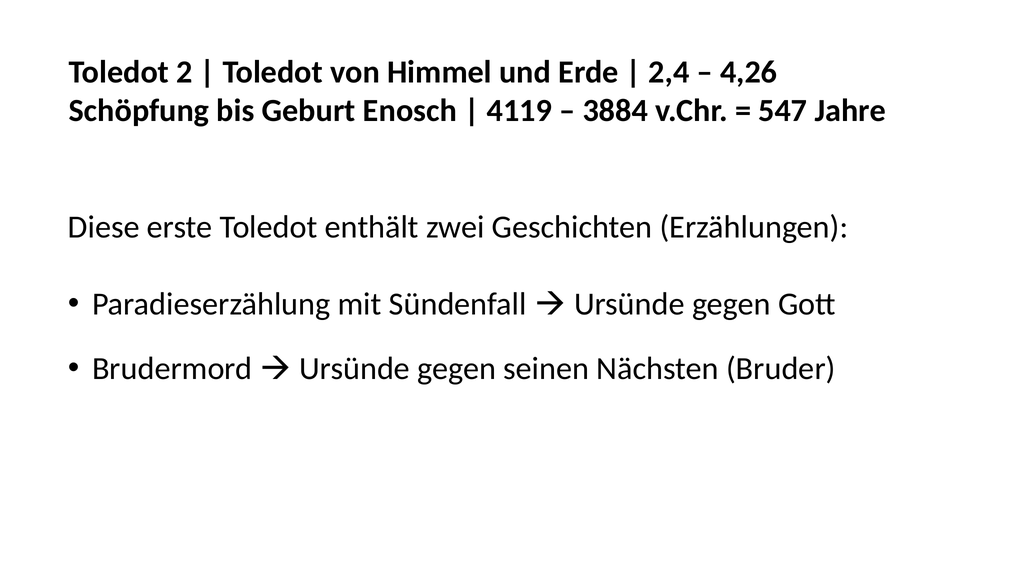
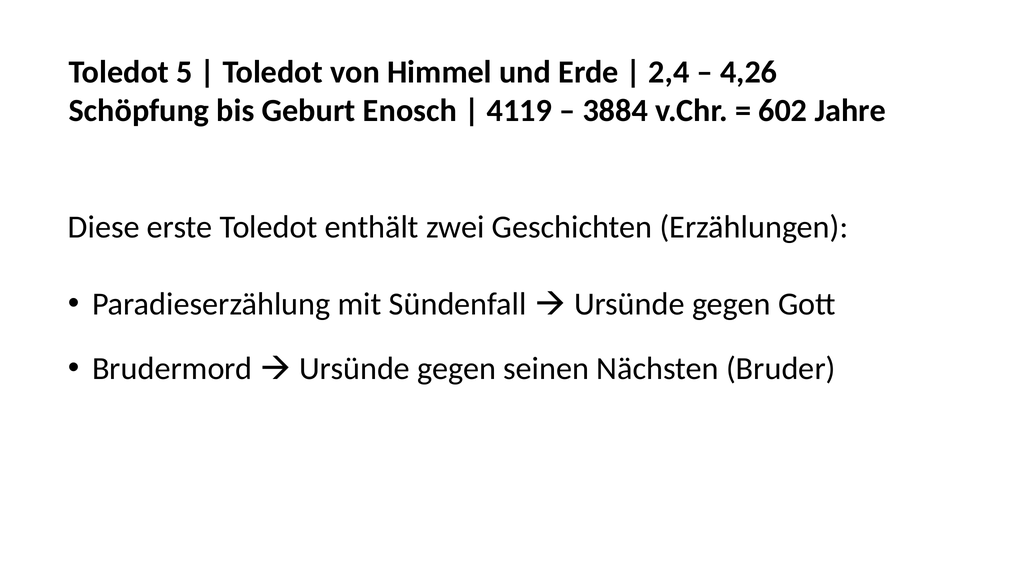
2: 2 -> 5 (185, 72)
547: 547 -> 602 (783, 111)
